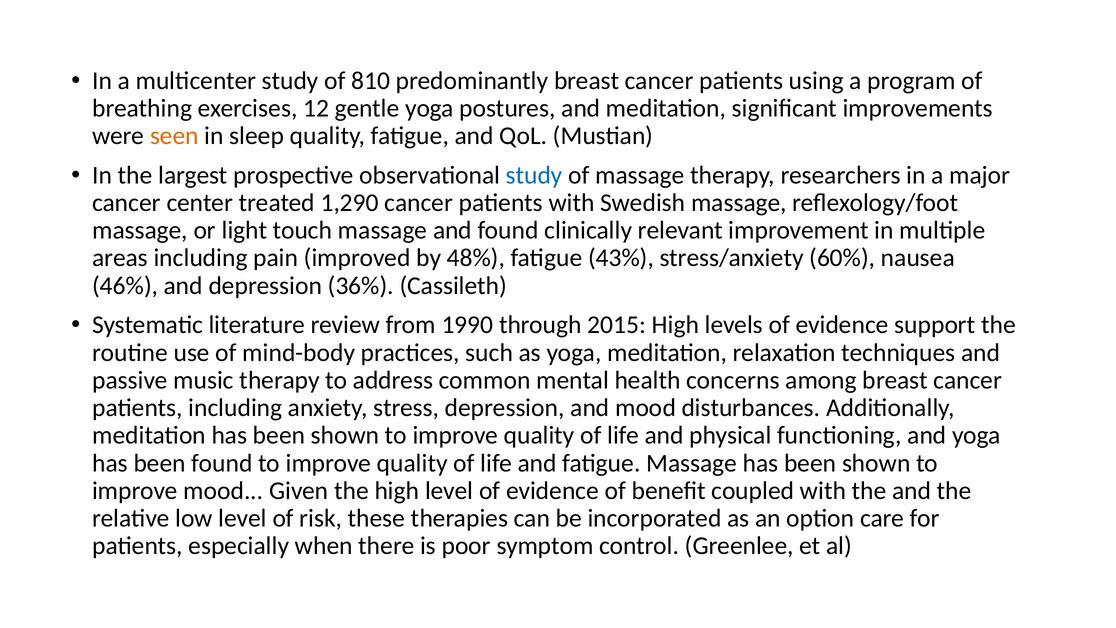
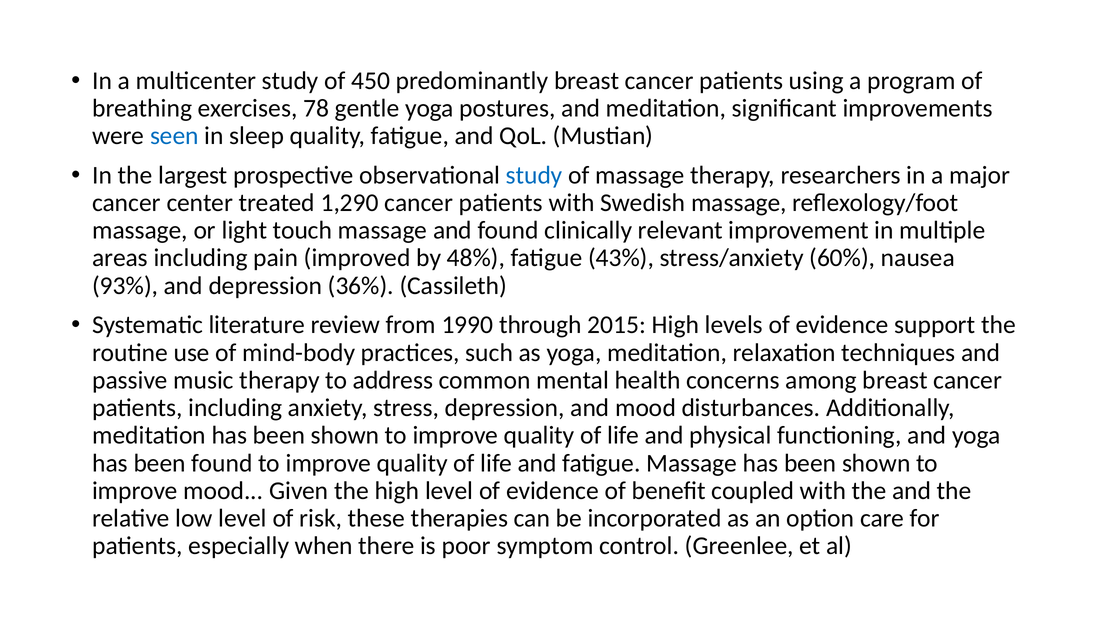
810: 810 -> 450 (371, 81)
12: 12 -> 78 (316, 108)
seen colour: orange -> blue (174, 136)
46%: 46% -> 93% (125, 286)
